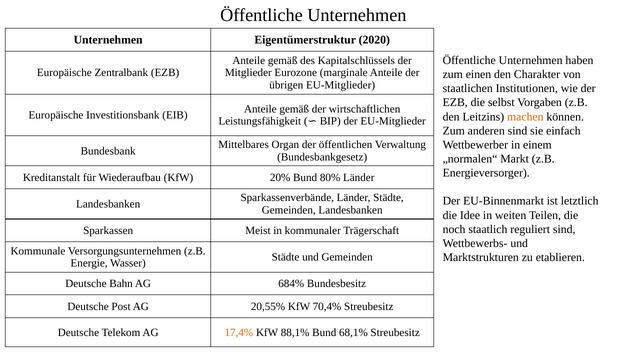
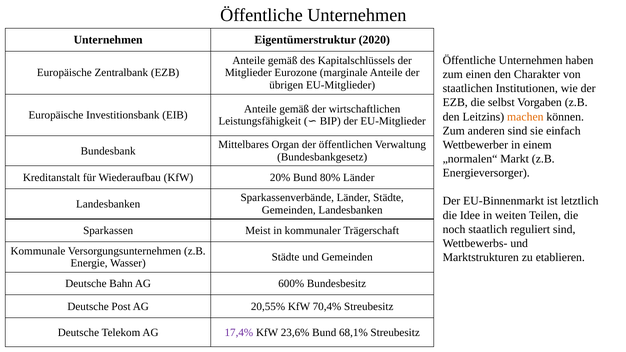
684%: 684% -> 600% (291, 284)
17,4% colour: orange -> purple (239, 333)
88,1%: 88,1% -> 23,6% (295, 333)
